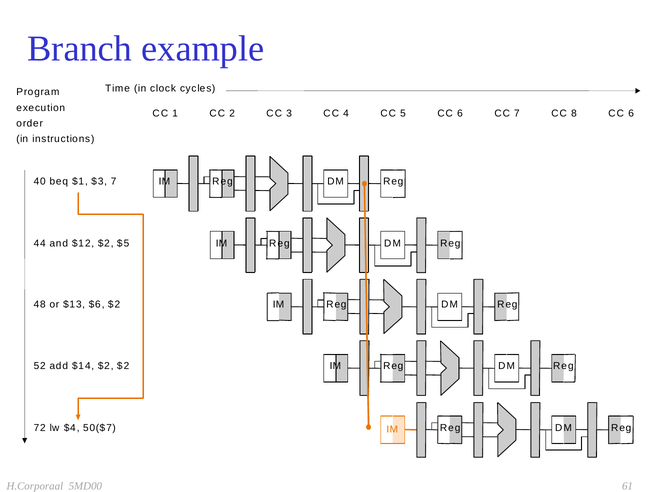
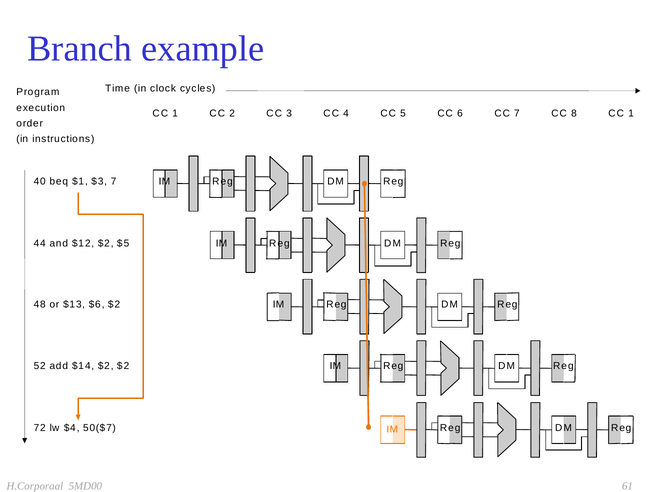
6: 6 -> 1 (631, 113)
